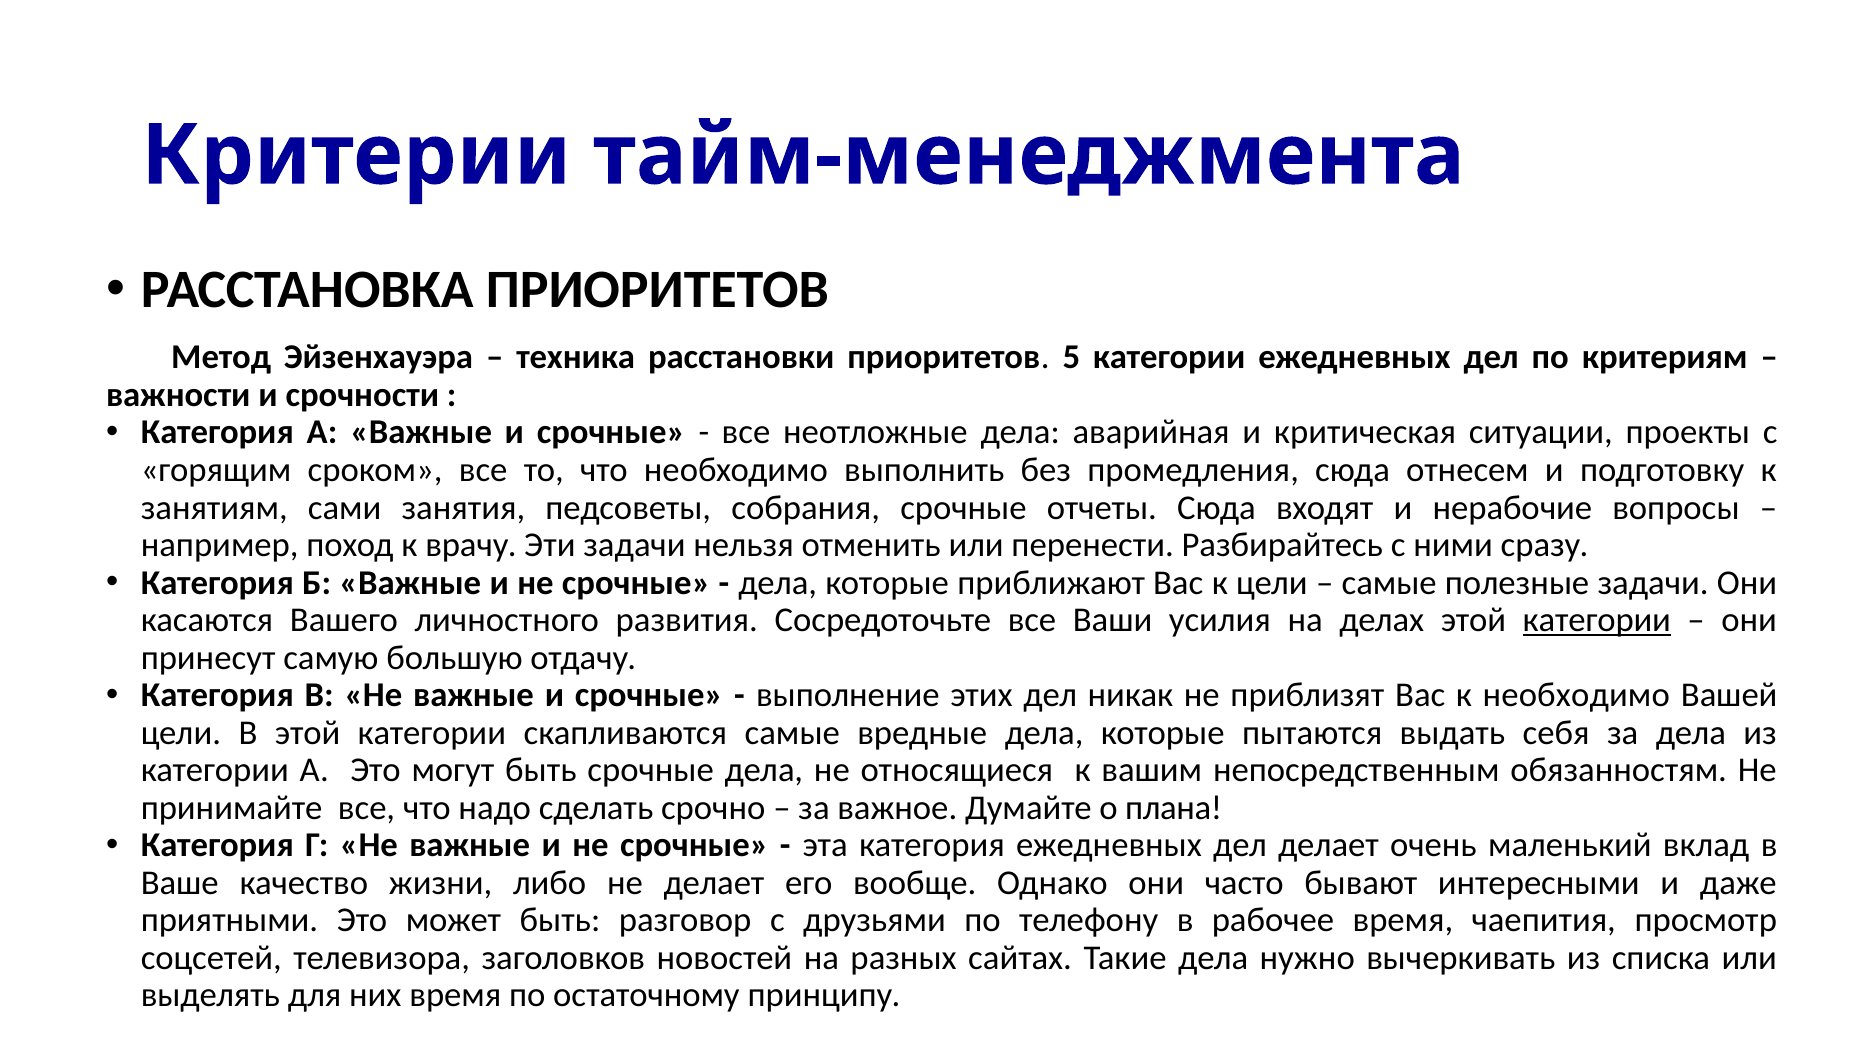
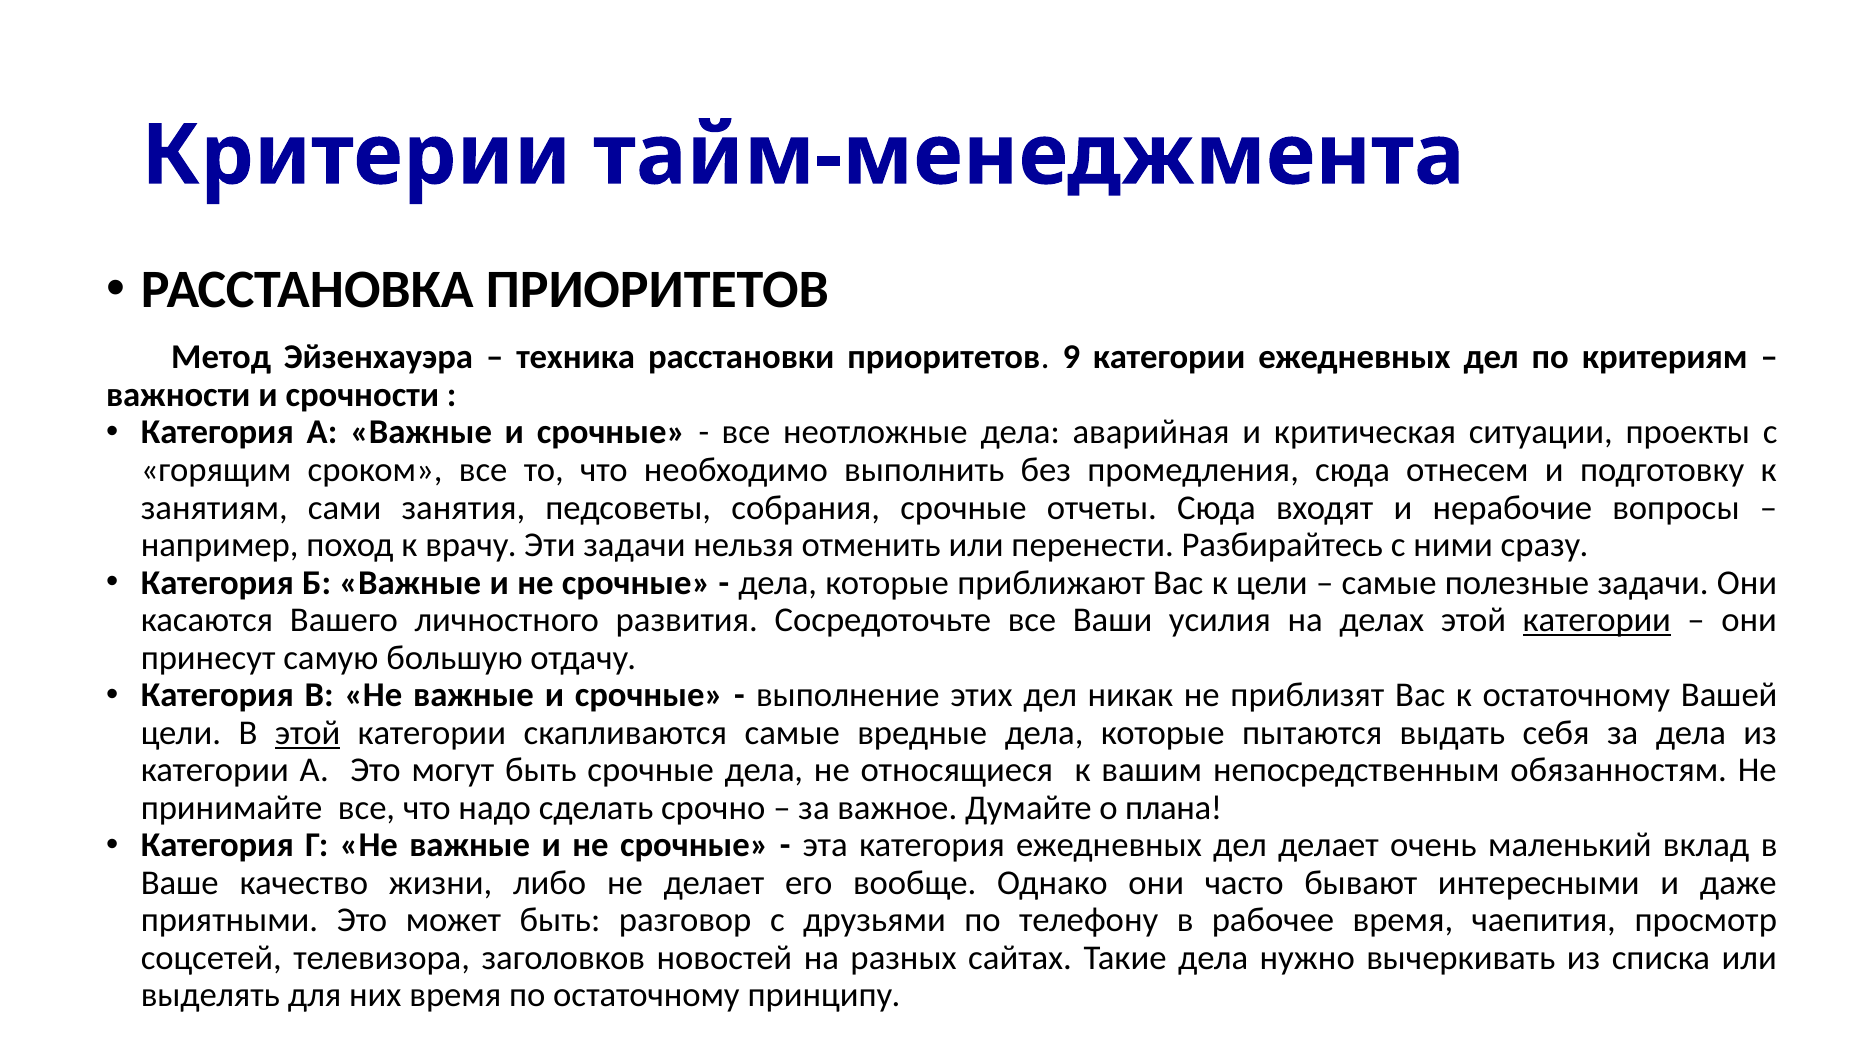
5: 5 -> 9 (1071, 357)
к необходимо: необходимо -> остаточному (1576, 695)
этой underline: none -> present (308, 733)
